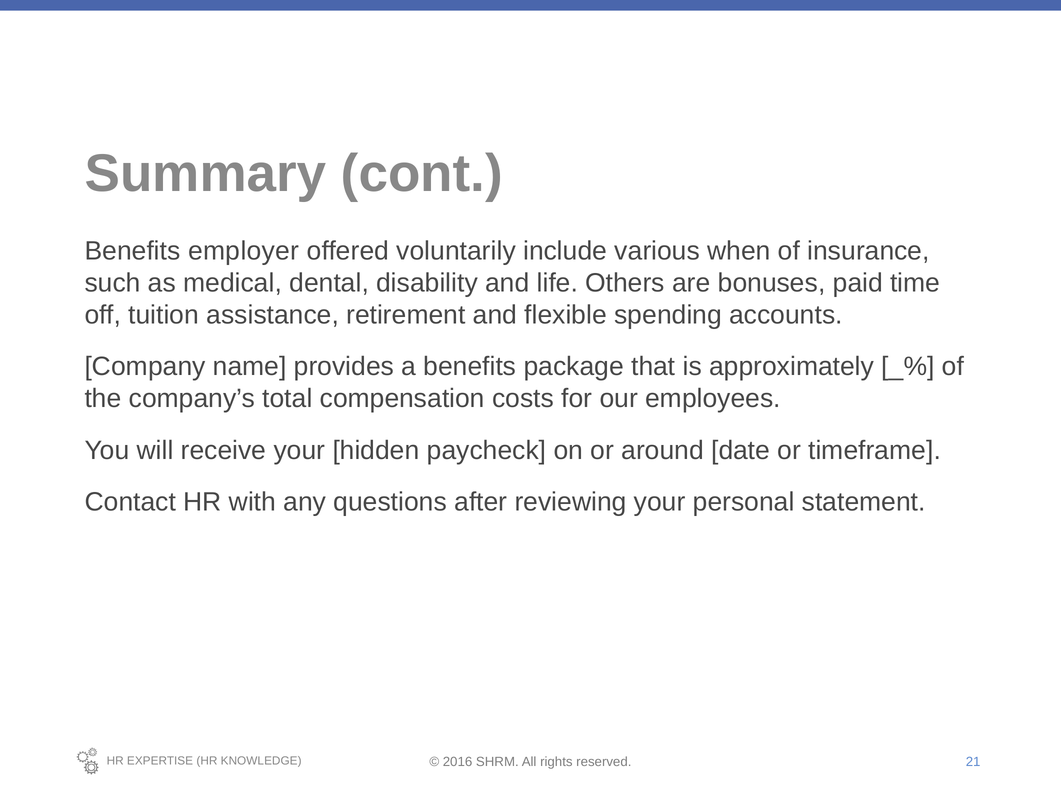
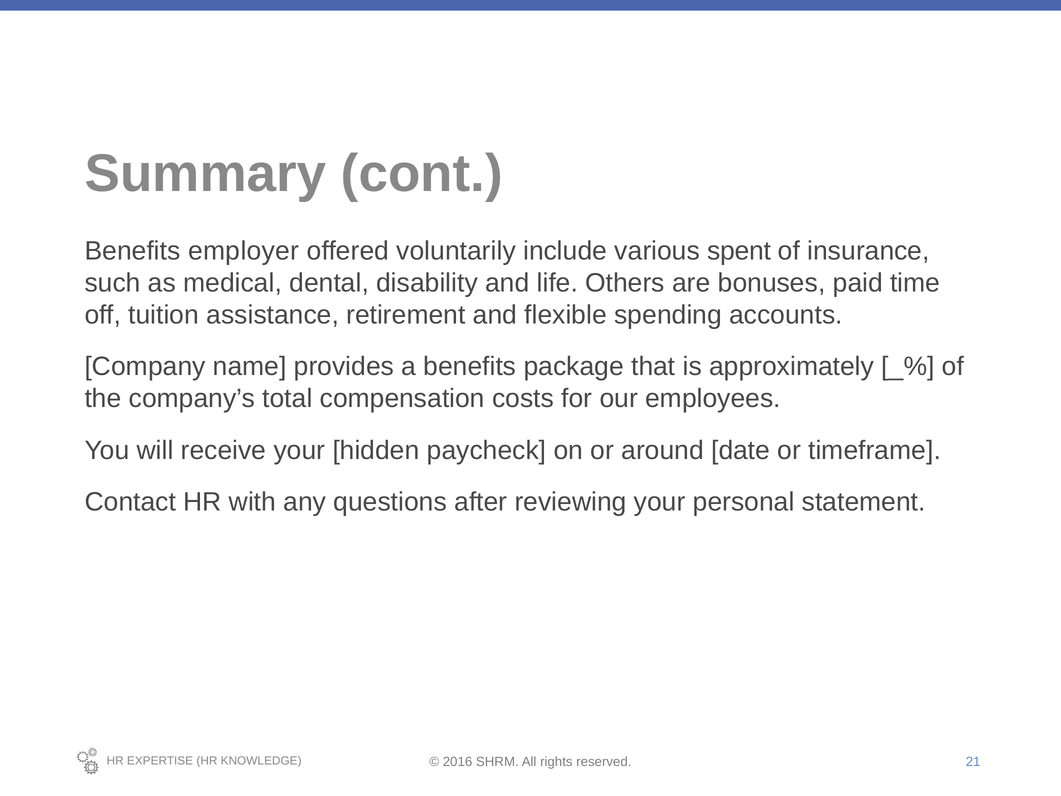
when: when -> spent (739, 251)
